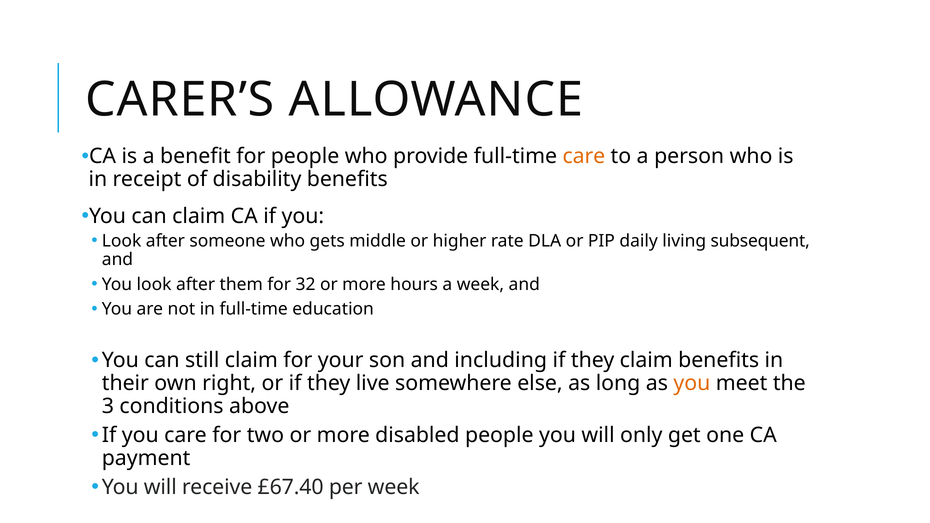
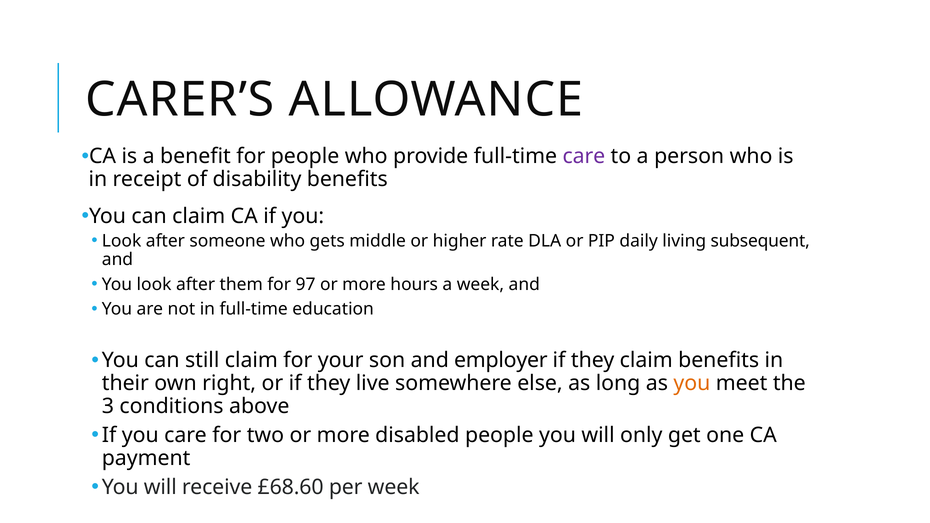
care colour: orange -> purple (584, 156)
32: 32 -> 97 (306, 284)
including: including -> employer (501, 360)
£67.40: £67.40 -> £68.60 (291, 487)
